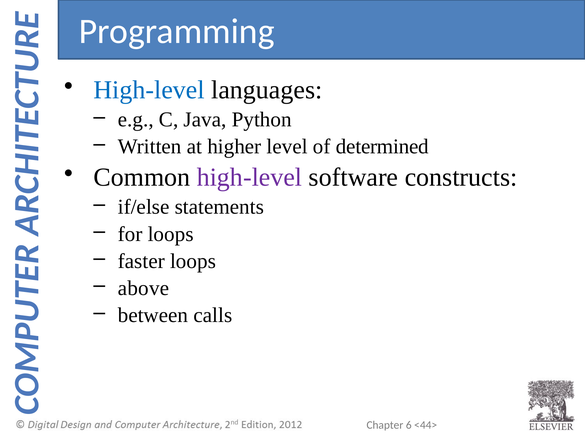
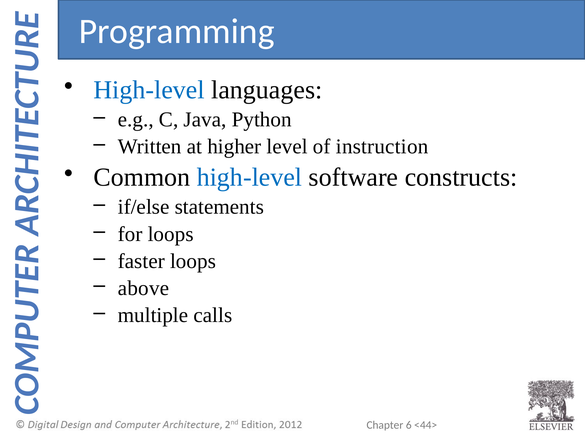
determined: determined -> instruction (382, 147)
high-level colour: purple -> blue (249, 177)
between: between -> multiple (153, 315)
